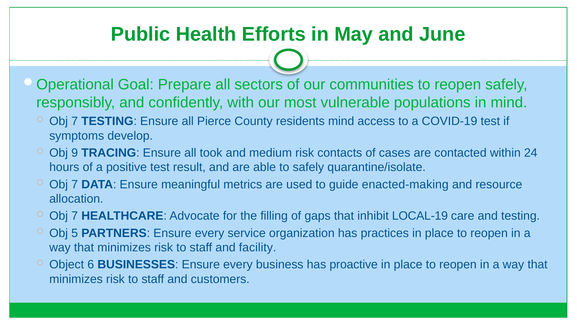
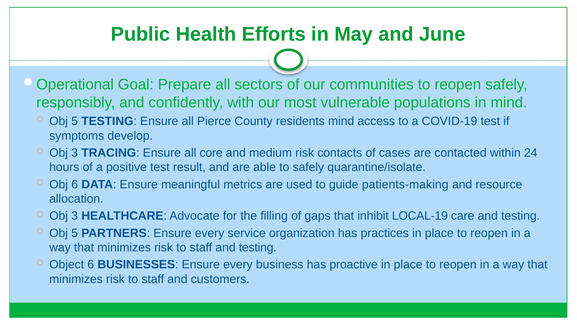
7: 7 -> 5 (75, 121)
9: 9 -> 3 (75, 153)
took: took -> core (211, 153)
7: 7 -> 6 (75, 184)
enacted-making: enacted-making -> patients-making (405, 184)
7: 7 -> 3 (75, 216)
staff and facility: facility -> testing (258, 247)
